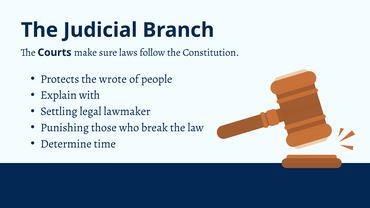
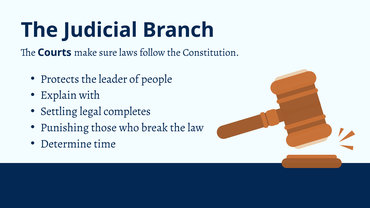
wrote: wrote -> leader (113, 79)
lawmaker: lawmaker -> completes (127, 111)
